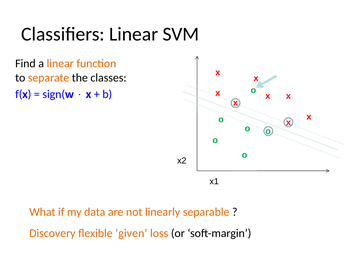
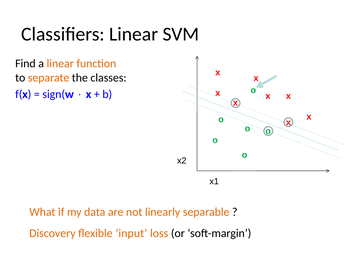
given: given -> input (131, 233)
